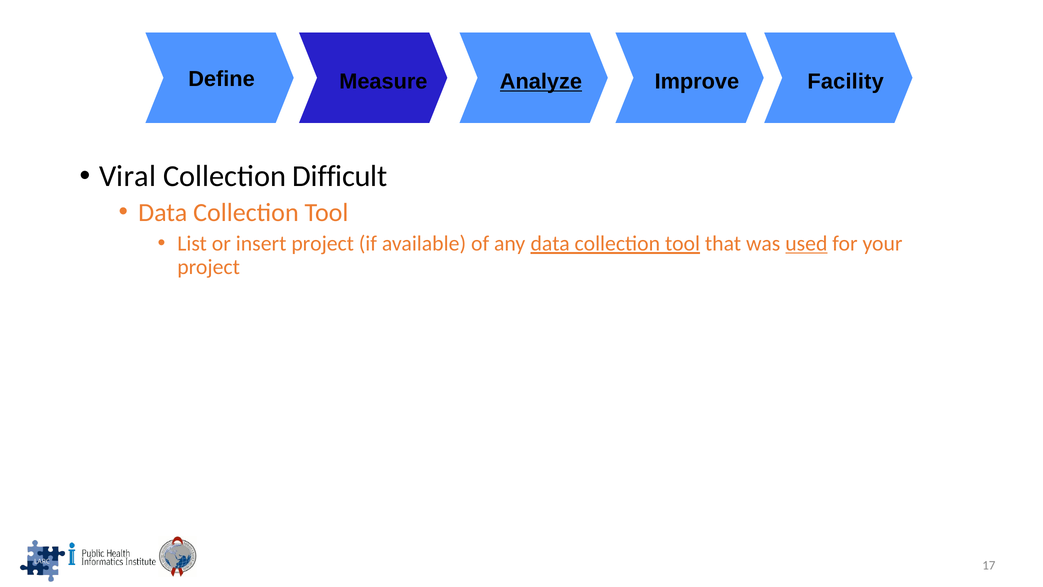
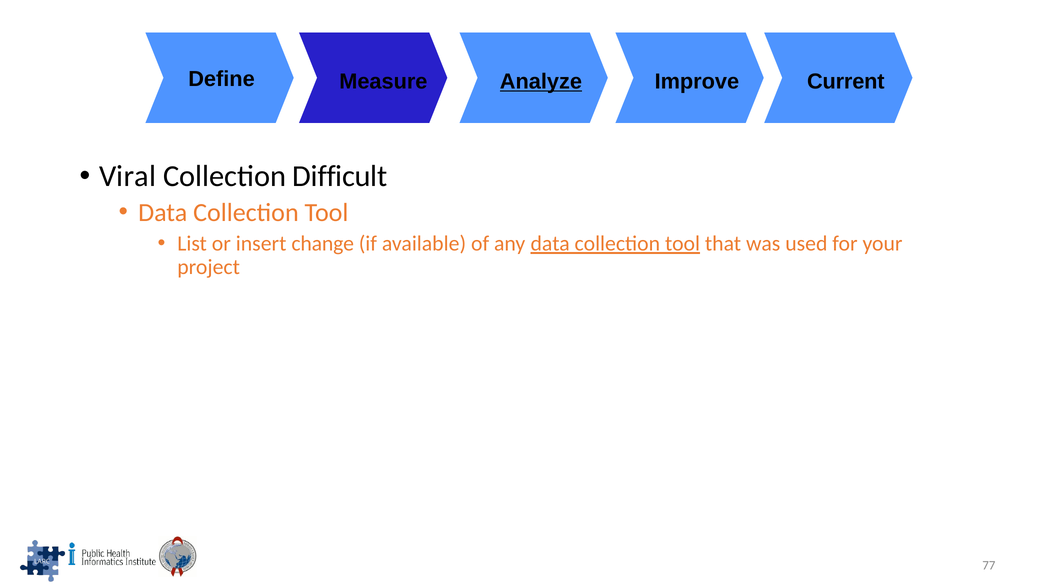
Facility: Facility -> Current (846, 82)
insert project: project -> change (323, 244)
used underline: present -> none (806, 244)
17: 17 -> 77 (989, 565)
